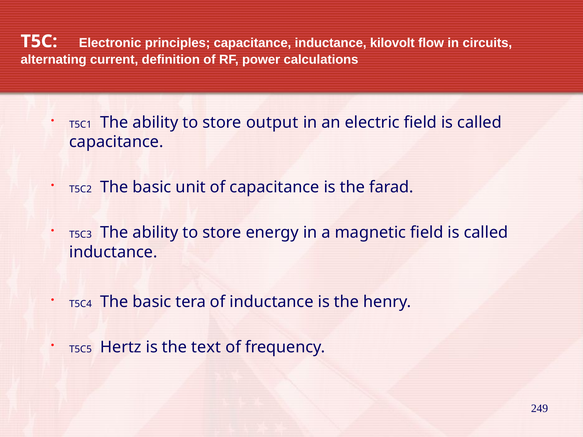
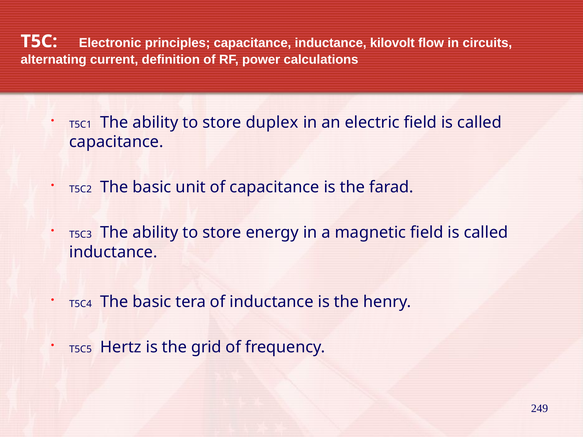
output: output -> duplex (272, 123)
text: text -> grid (206, 347)
